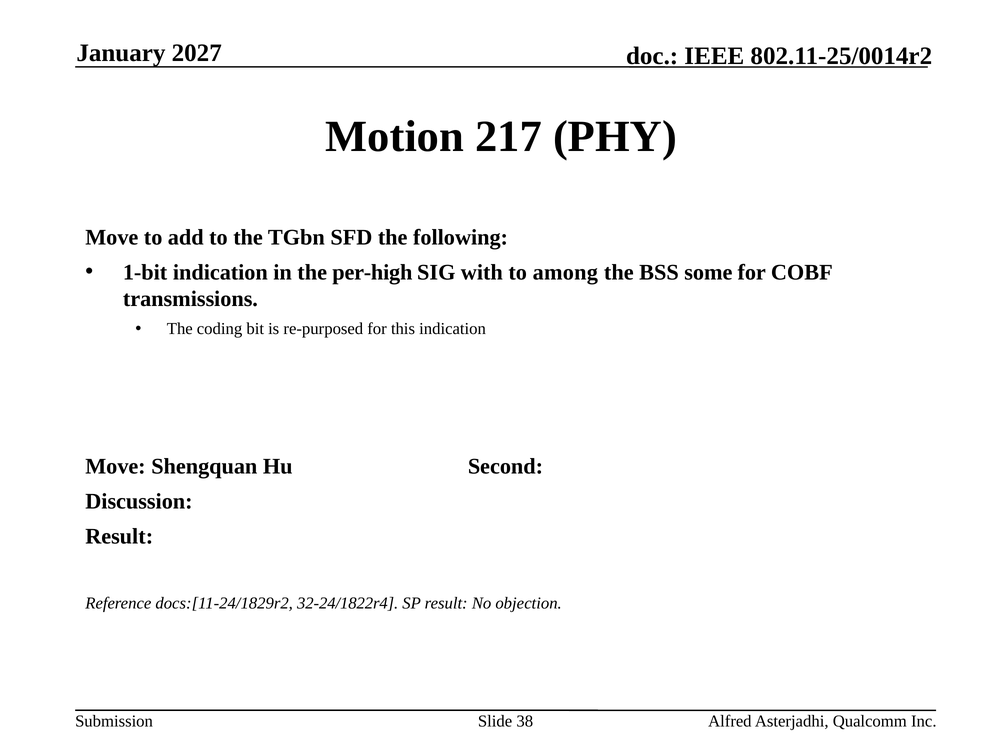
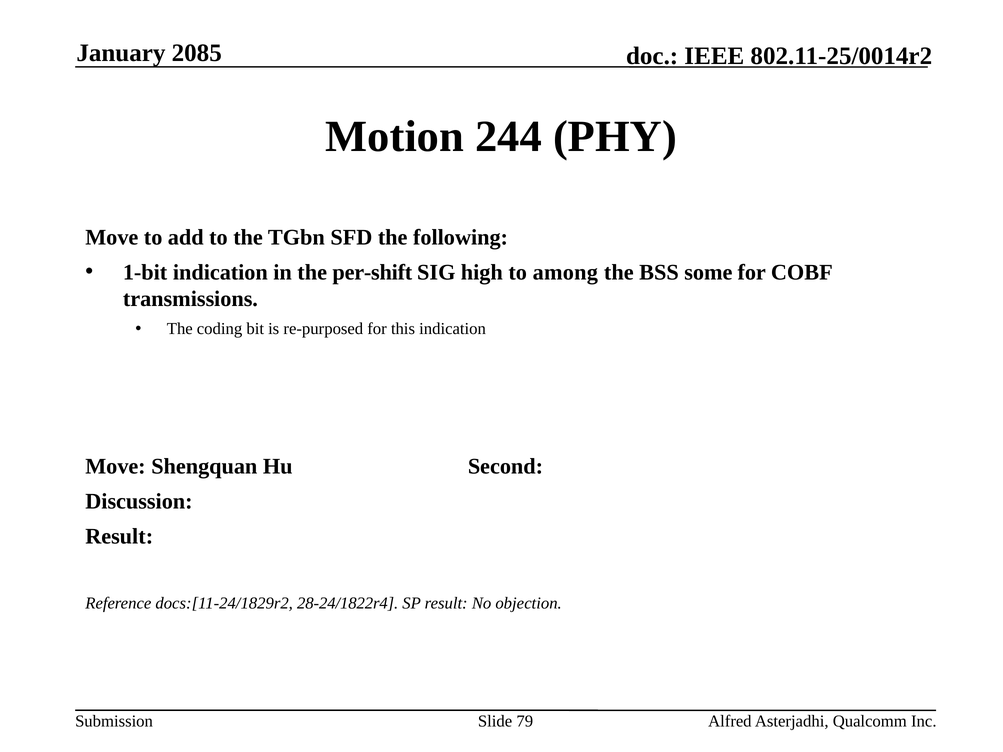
2027: 2027 -> 2085 (197, 53)
217: 217 -> 244 (509, 137)
per-high: per-high -> per-shift (372, 272)
with: with -> high (482, 272)
32-24/1822r4: 32-24/1822r4 -> 28-24/1822r4 (348, 603)
38: 38 -> 79 (525, 721)
